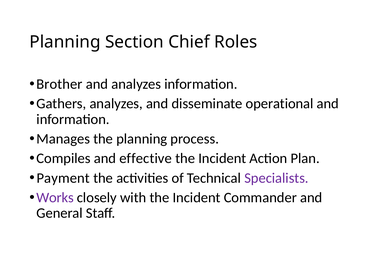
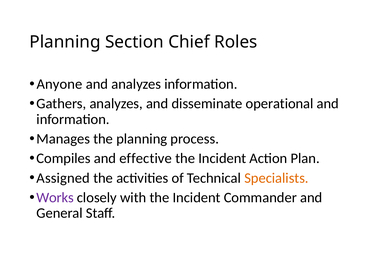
Brother: Brother -> Anyone (59, 84)
Payment: Payment -> Assigned (63, 178)
Specialists colour: purple -> orange (276, 178)
